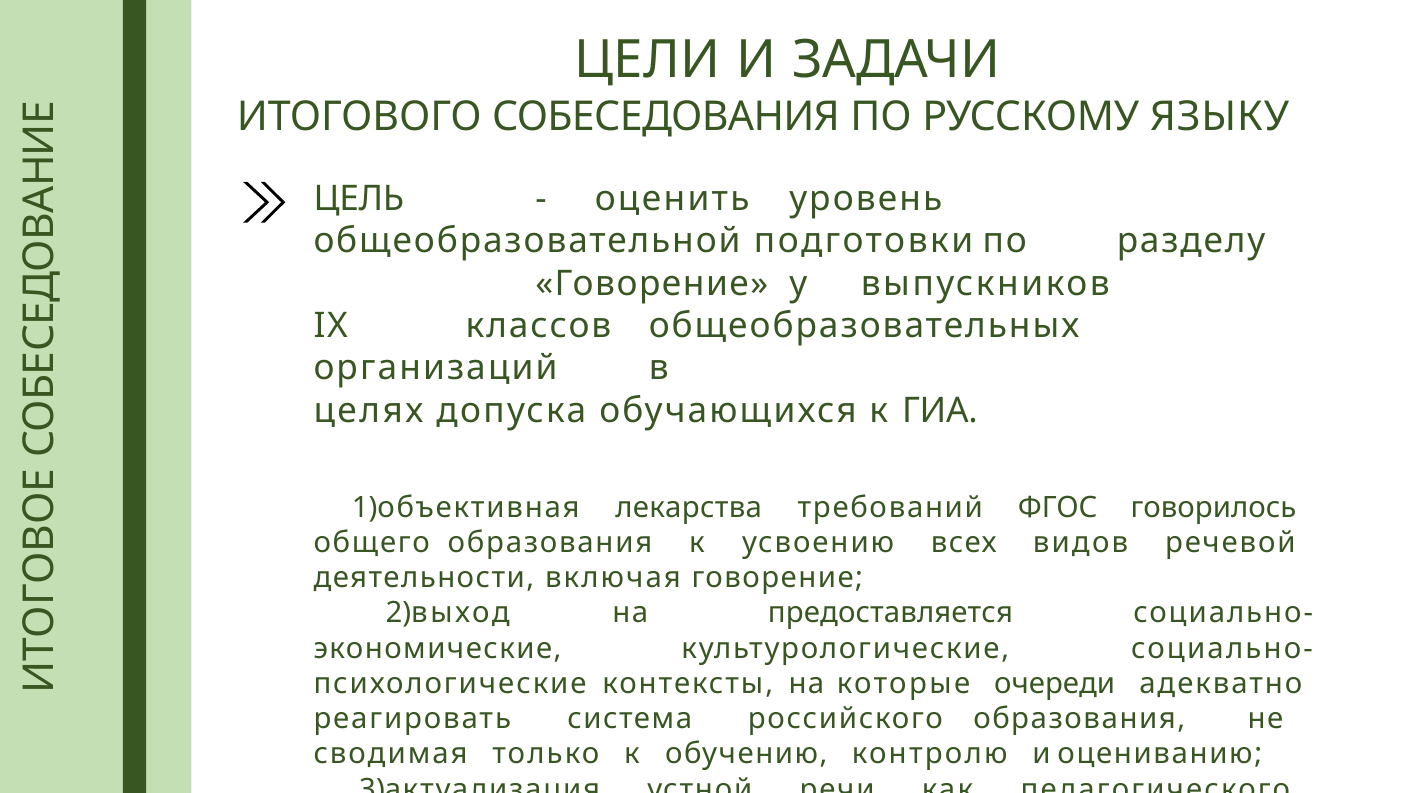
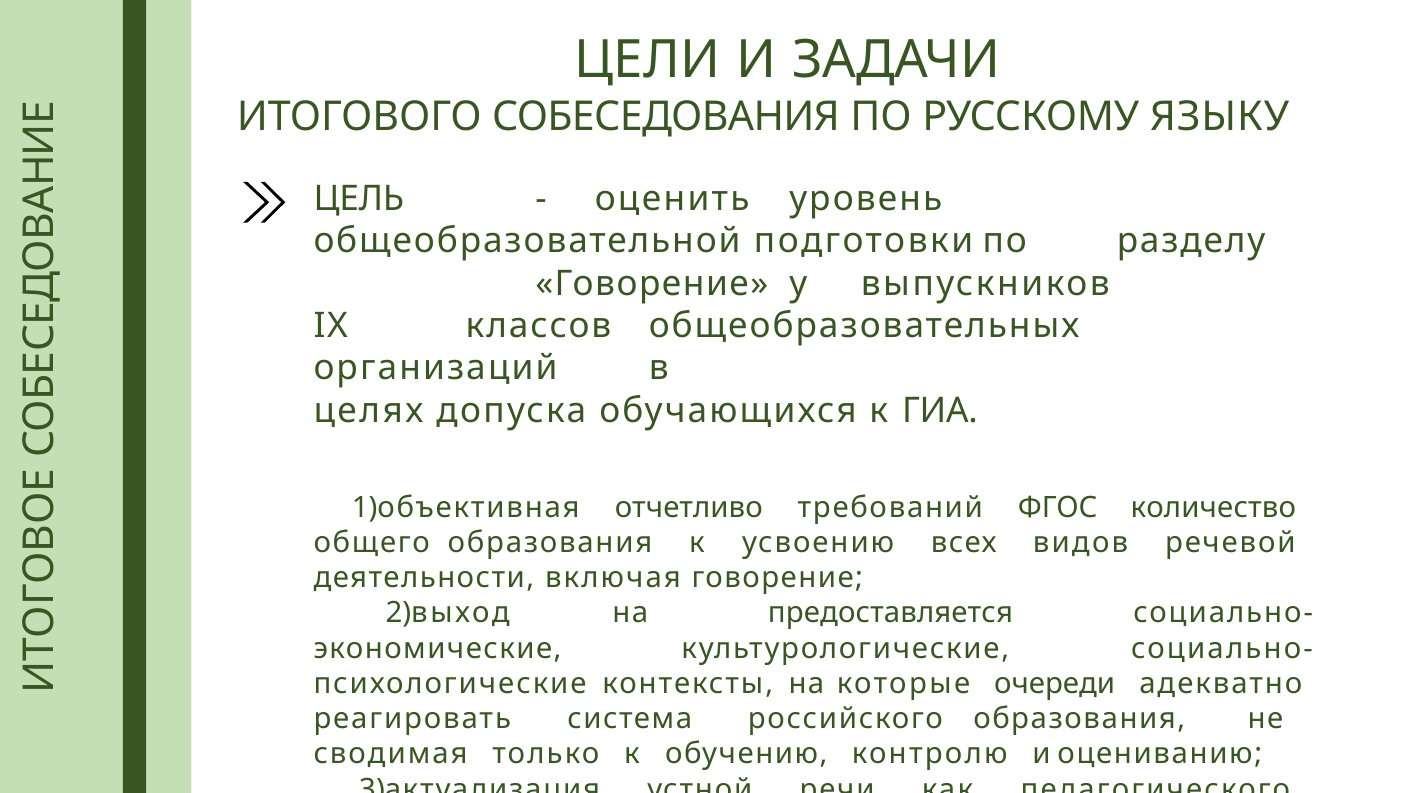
лекарства: лекарства -> отчетливо (689, 507)
говорилось: говорилось -> количество (1213, 507)
